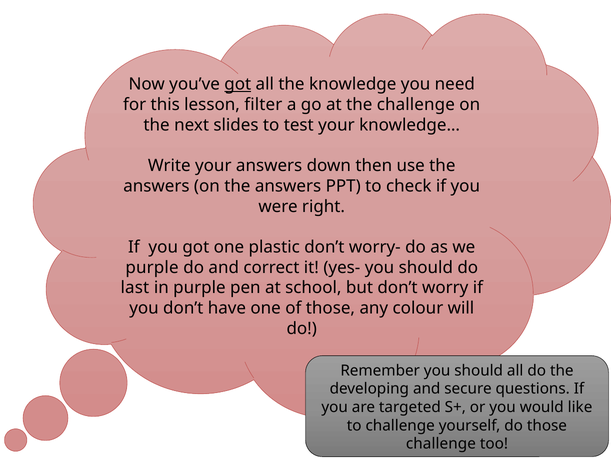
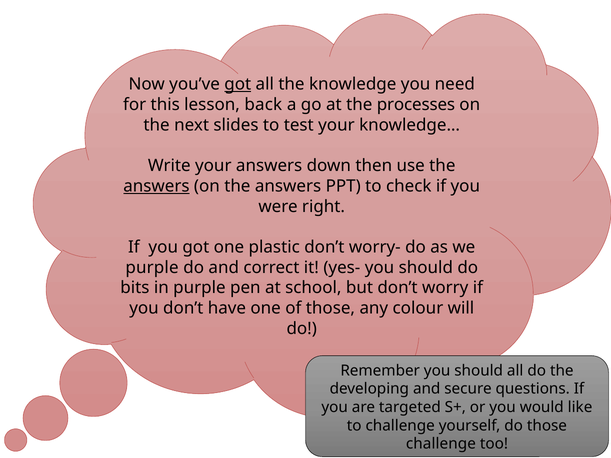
filter: filter -> back (263, 105)
the challenge: challenge -> processes (416, 105)
answers underline: none -> present (156, 186)
last: last -> bits (135, 288)
